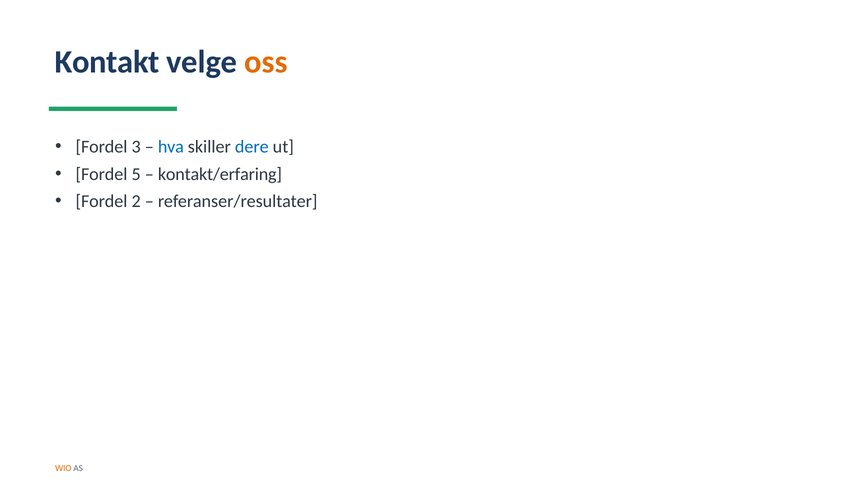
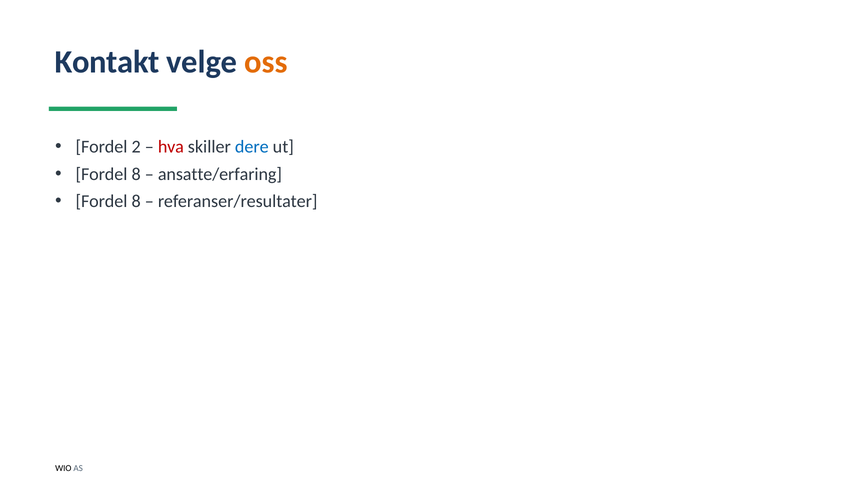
3: 3 -> 2 (136, 147)
hva colour: blue -> red (171, 147)
5: 5 -> 8 (136, 174)
kontakt/erfaring: kontakt/erfaring -> ansatte/erfaring (220, 174)
2: 2 -> 8 (136, 201)
WIO colour: orange -> black (63, 468)
